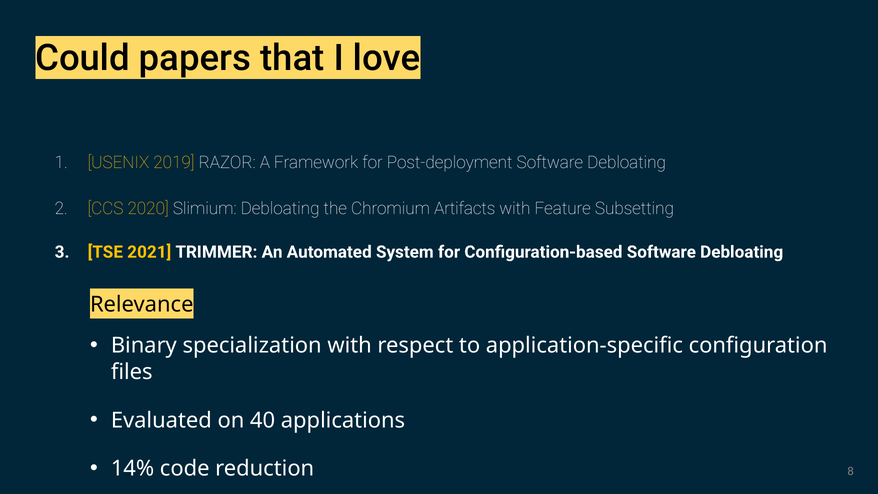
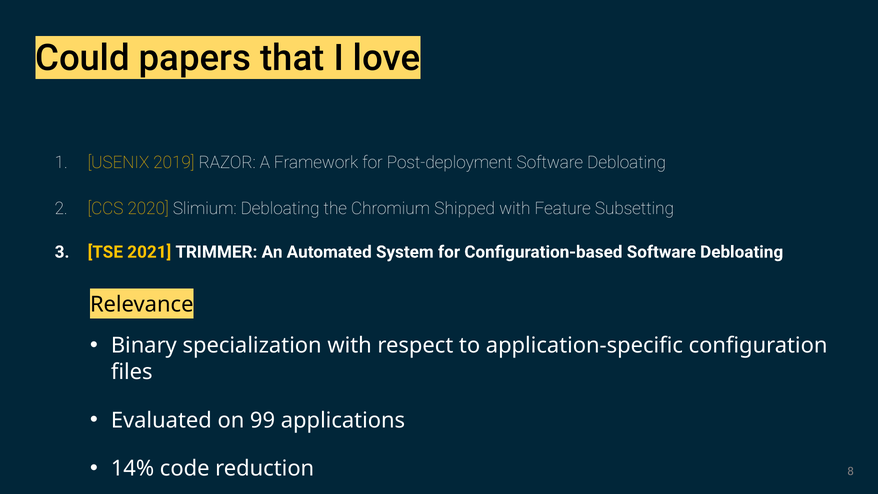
Artifacts: Artifacts -> Shipped (465, 208)
40: 40 -> 99 (263, 420)
